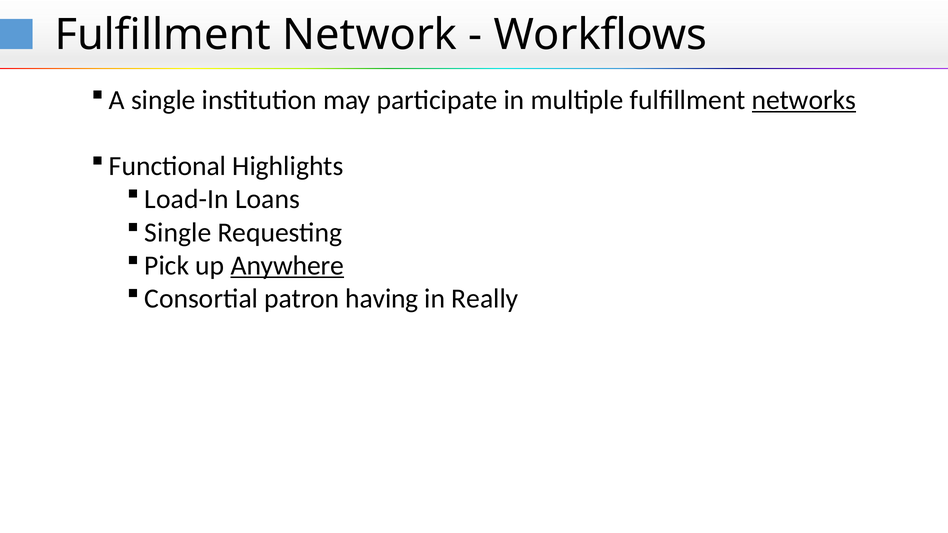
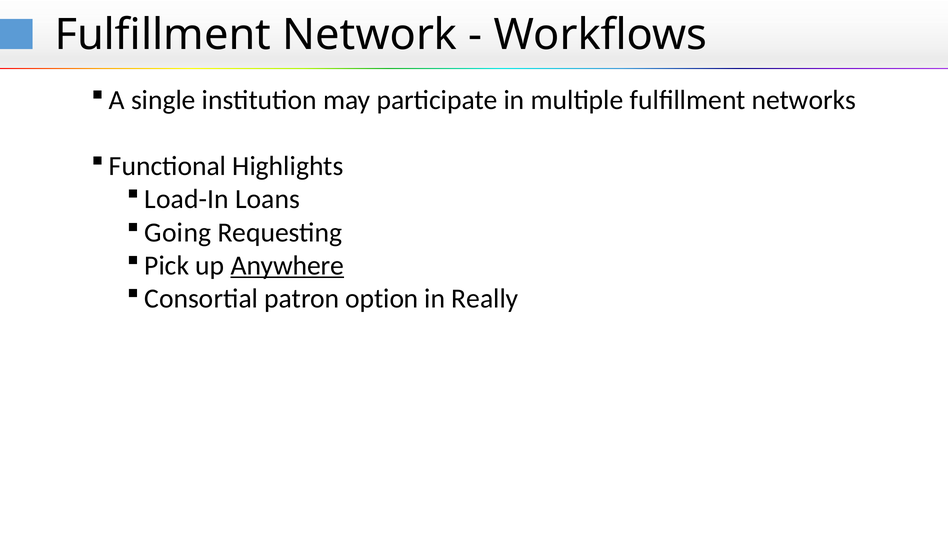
networks underline: present -> none (804, 100)
Single: Single -> Going (178, 232)
having: having -> option (382, 299)
